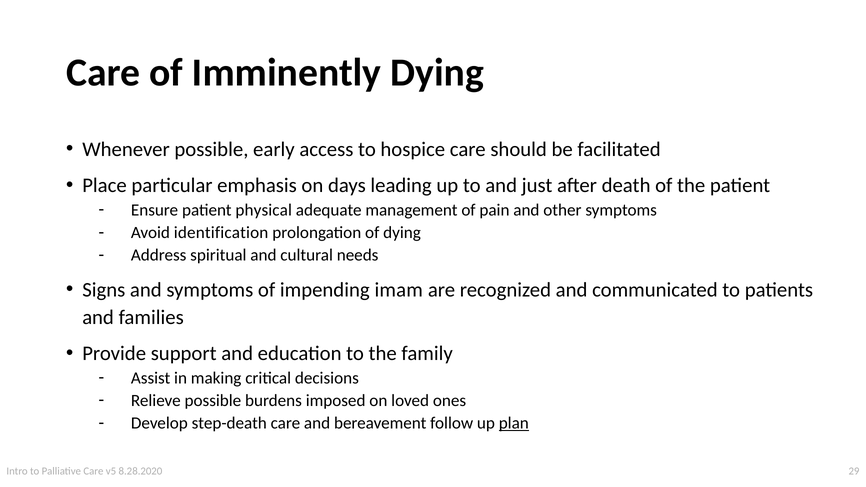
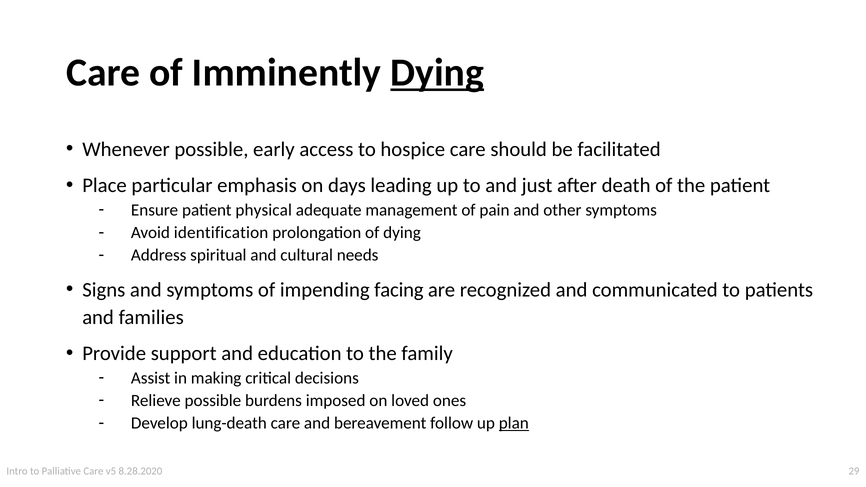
Dying underline: none -> present (437, 73)
imam: imam -> facing (399, 290)
step-death: step-death -> lung-death (229, 423)
